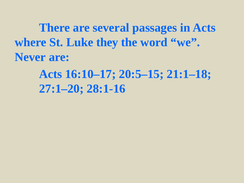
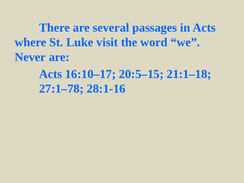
they: they -> visit (107, 42)
27:1–20: 27:1–20 -> 27:1–78 (61, 89)
